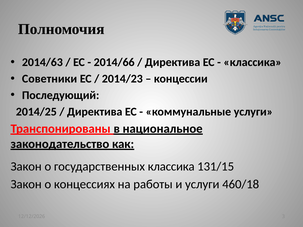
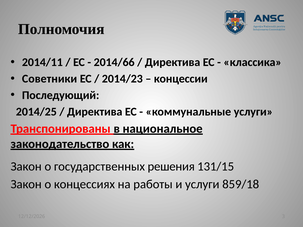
2014/63: 2014/63 -> 2014/11 (42, 62)
государственных классика: классика -> решения (171, 167)
460/18: 460/18 -> 859/18 (241, 184)
